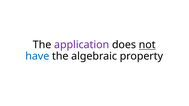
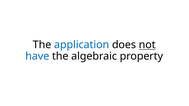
application colour: purple -> blue (82, 45)
